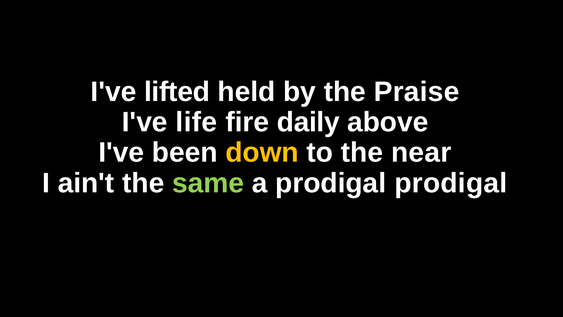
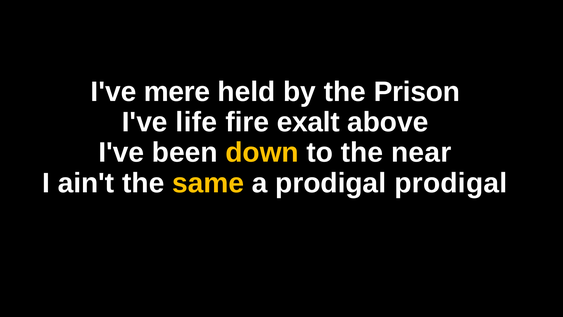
lifted: lifted -> mere (177, 92)
Praise: Praise -> Prison (417, 92)
daily: daily -> exalt (308, 122)
same colour: light green -> yellow (208, 183)
